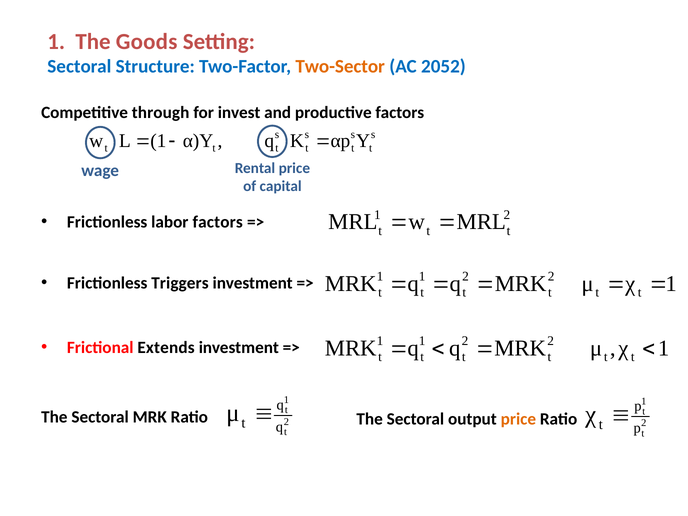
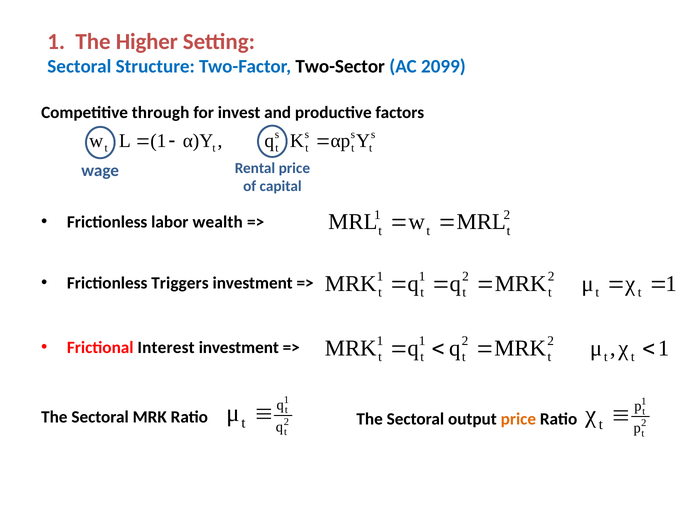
Goods: Goods -> Higher (147, 42)
Two-Sector colour: orange -> black (340, 67)
2052: 2052 -> 2099 (443, 67)
labor factors: factors -> wealth (218, 222)
Extends: Extends -> Interest (166, 347)
